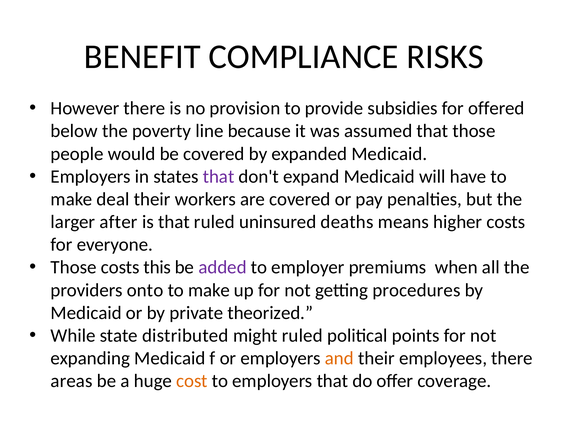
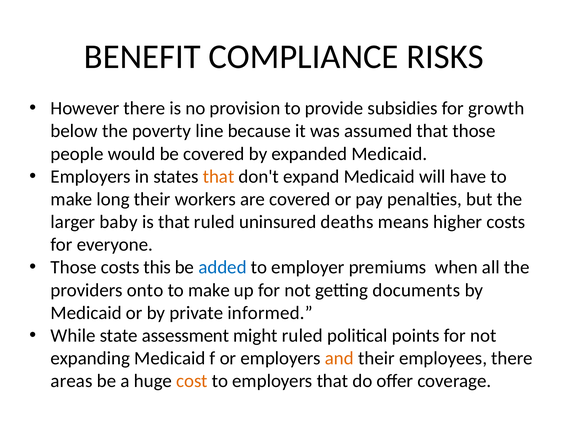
offered: offered -> growth (496, 108)
that colour: purple -> orange (219, 176)
deal: deal -> long (113, 199)
after: after -> baby (119, 222)
added colour: purple -> blue (222, 267)
procedures: procedures -> documents (416, 290)
theorized: theorized -> informed (270, 313)
distributed: distributed -> assessment (185, 336)
